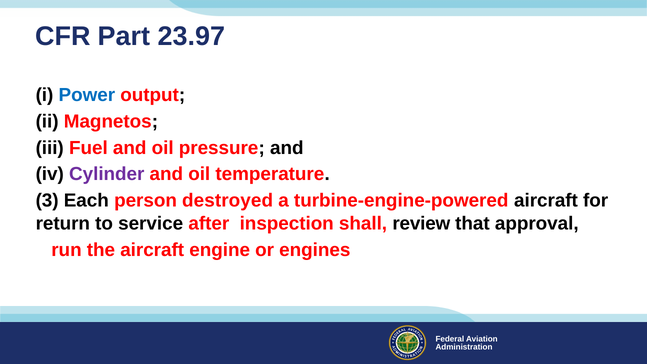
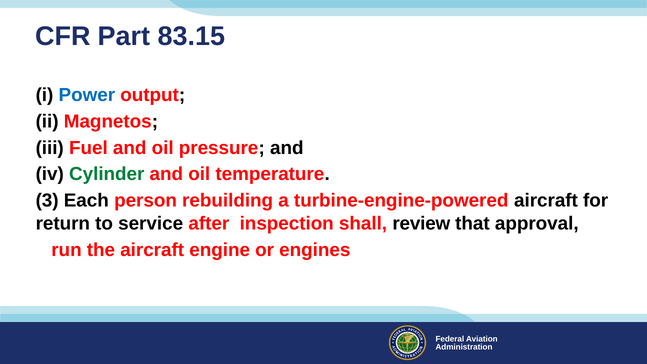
23.97: 23.97 -> 83.15 (191, 36)
Cylinder colour: purple -> green (107, 174)
destroyed: destroyed -> rebuilding (228, 201)
